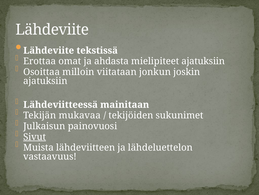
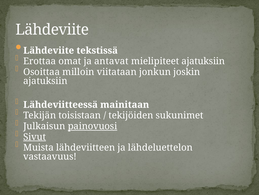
ahdasta: ahdasta -> antavat (111, 61)
mukavaa: mukavaa -> toisistaan (80, 115)
painovuosi underline: none -> present (93, 126)
